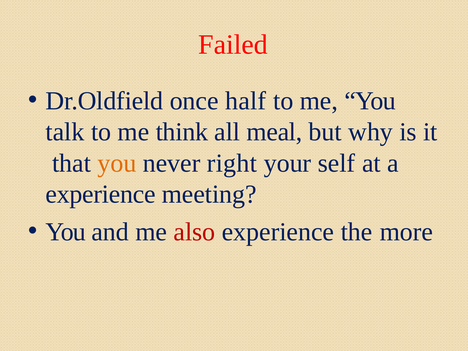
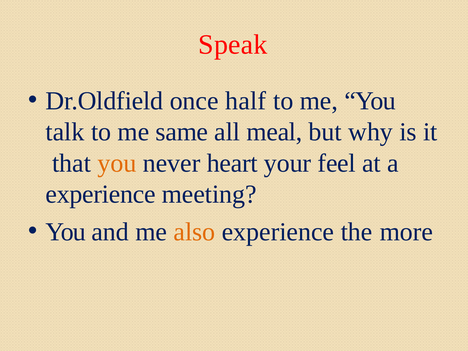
Failed: Failed -> Speak (233, 45)
think: think -> same (182, 132)
right: right -> heart (232, 163)
self: self -> feel (337, 163)
also colour: red -> orange (194, 232)
